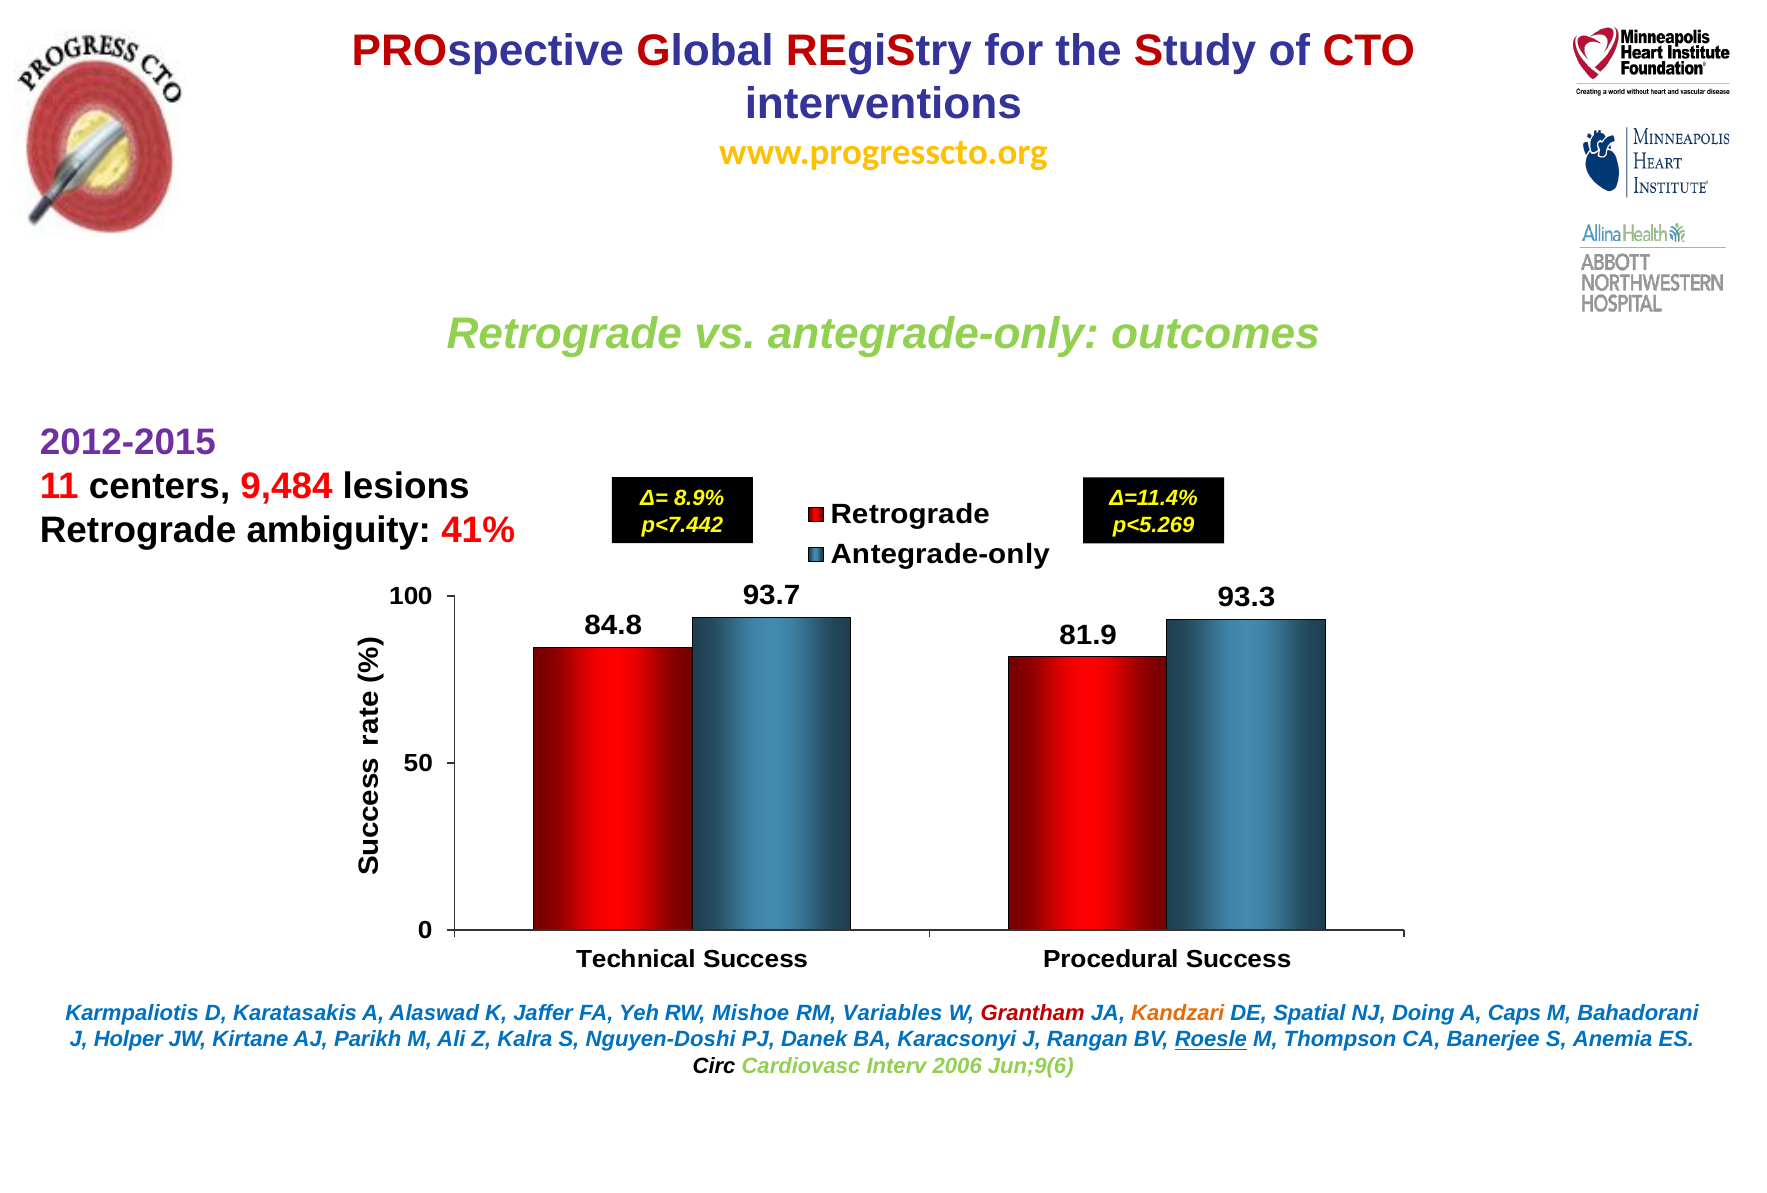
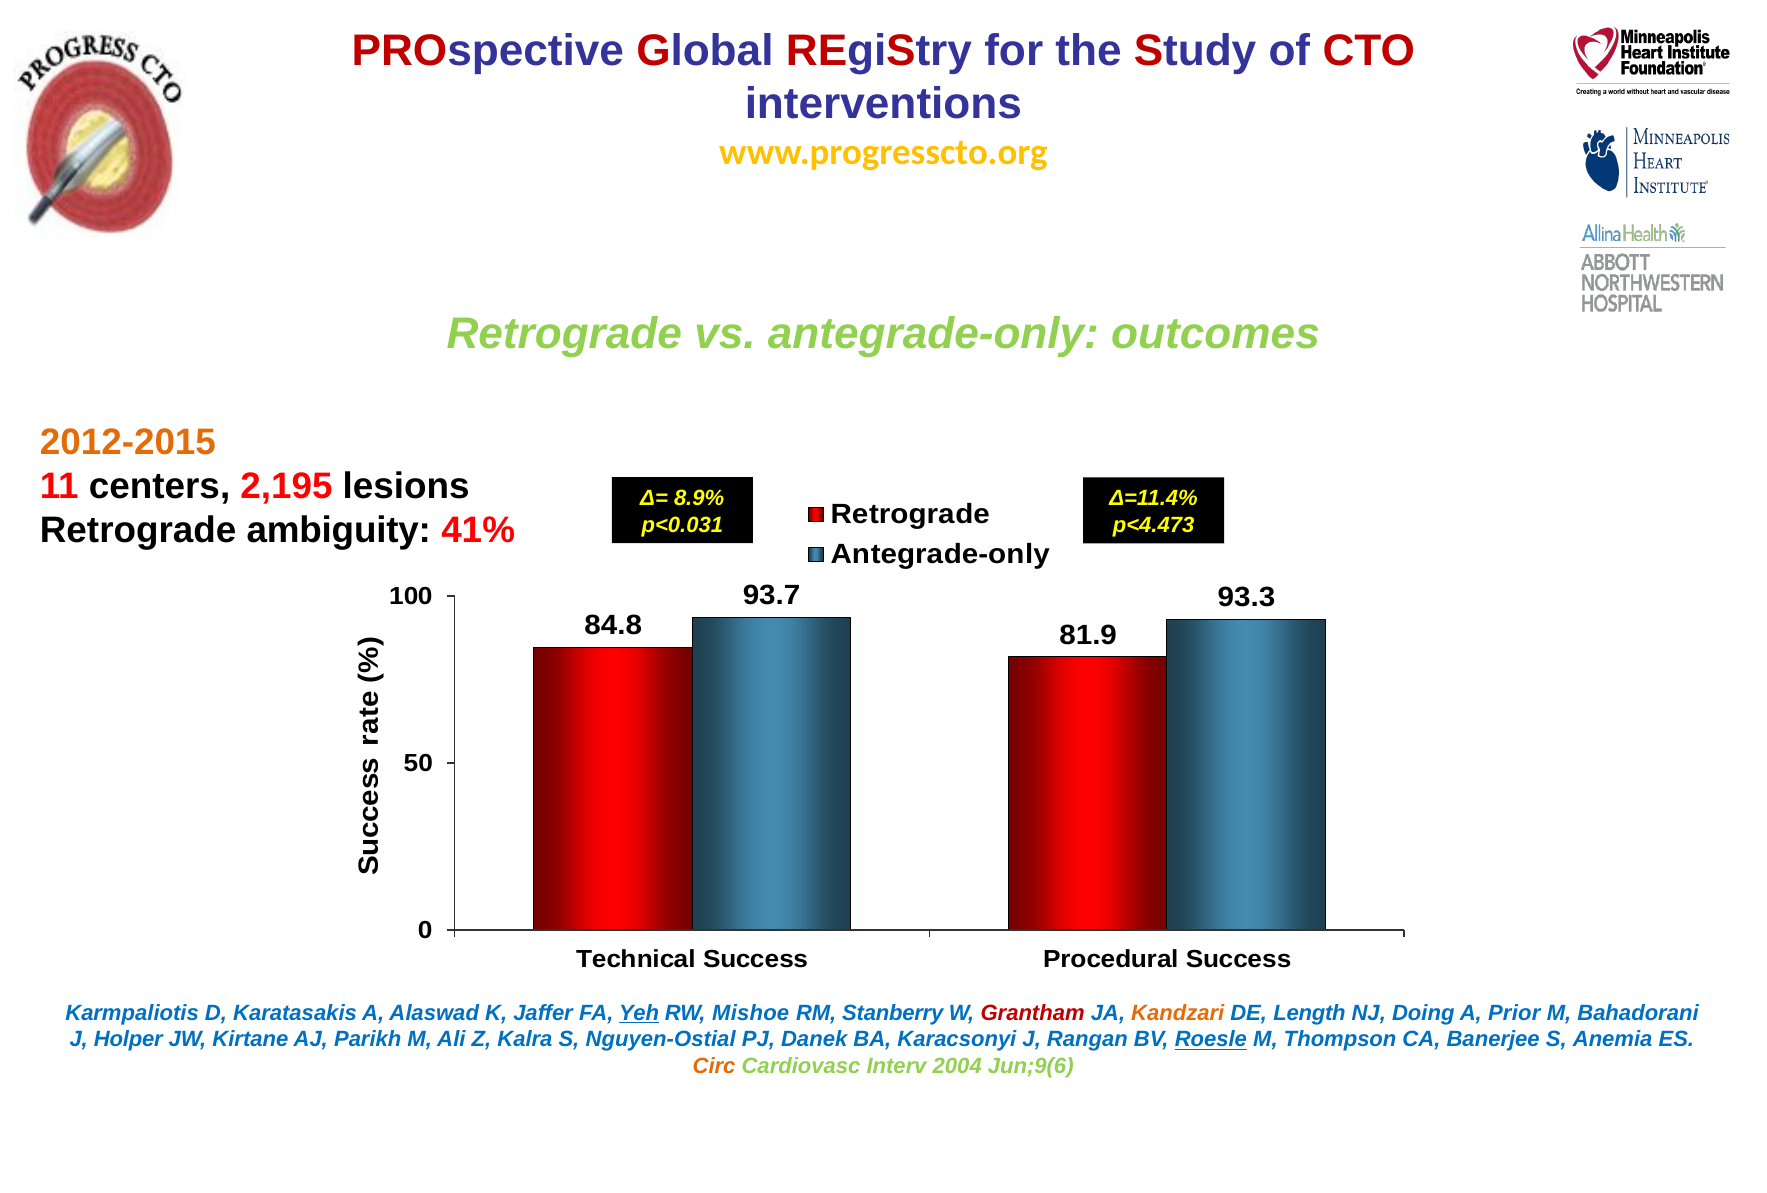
2012-2015 colour: purple -> orange (128, 442)
9,484: 9,484 -> 2,195 (287, 486)
p<7.442: p<7.442 -> p<0.031 (682, 525)
p<5.269: p<5.269 -> p<4.473 (1154, 525)
Yeh underline: none -> present (639, 1013)
Variables: Variables -> Stanberry (893, 1013)
Spatial: Spatial -> Length (1309, 1013)
Caps: Caps -> Prior (1514, 1013)
Nguyen-Doshi: Nguyen-Doshi -> Nguyen-Ostial (661, 1039)
Circ colour: black -> orange (714, 1066)
2006: 2006 -> 2004 (957, 1066)
